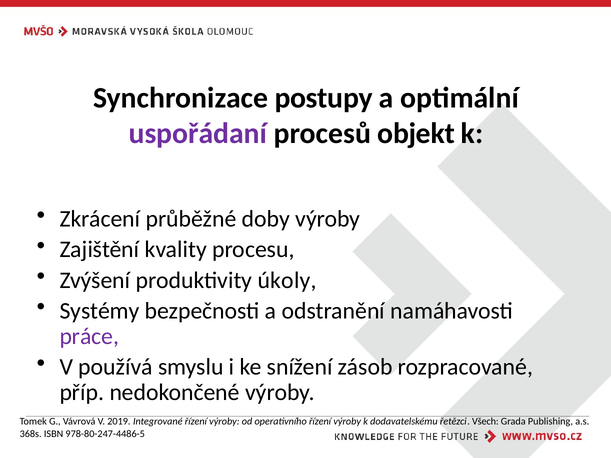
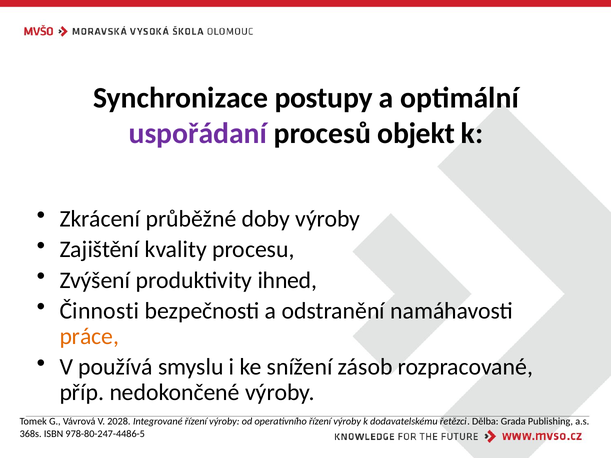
úkoly: úkoly -> ihned (287, 280)
Systémy: Systémy -> Činnosti (99, 311)
práce colour: purple -> orange (89, 337)
2019: 2019 -> 2028 (119, 422)
Všech: Všech -> Dělba (485, 422)
